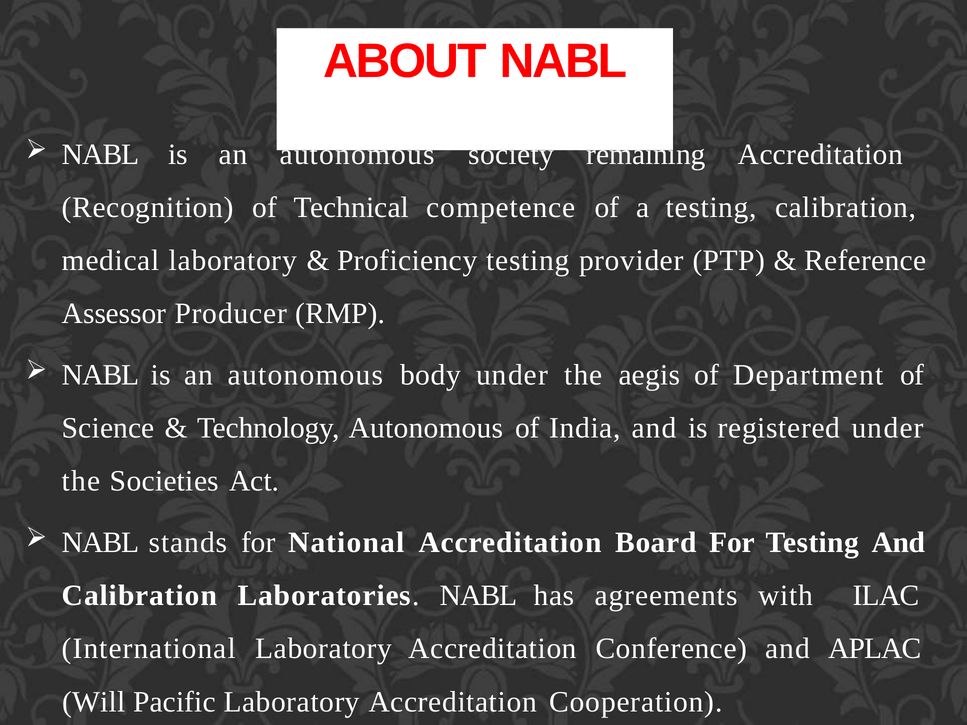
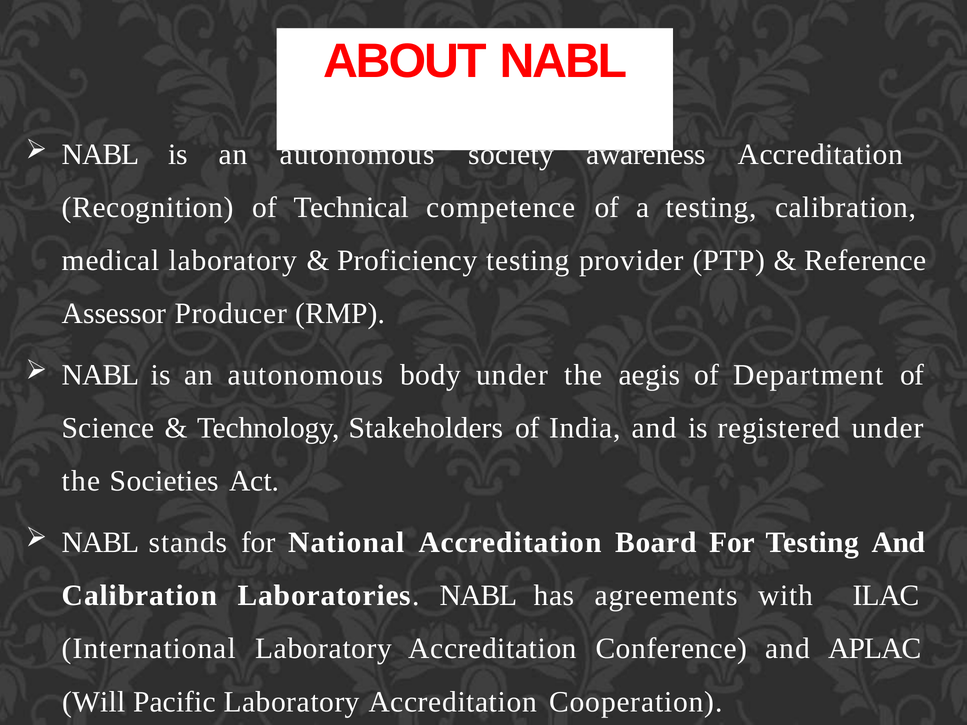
remaining: remaining -> awareness (646, 154)
Technology Autonomous: Autonomous -> Stakeholders (426, 428)
